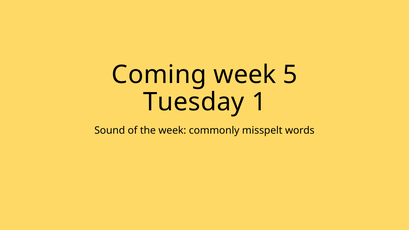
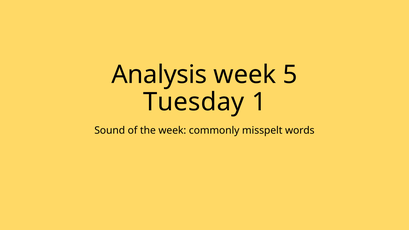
Coming: Coming -> Analysis (159, 75)
